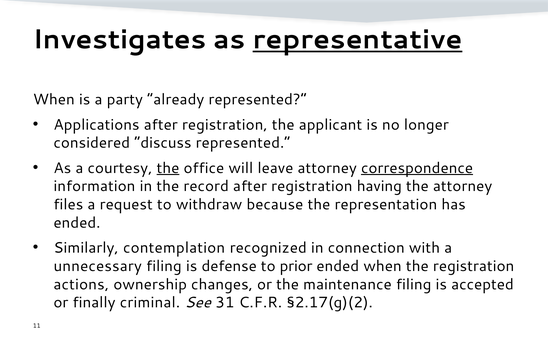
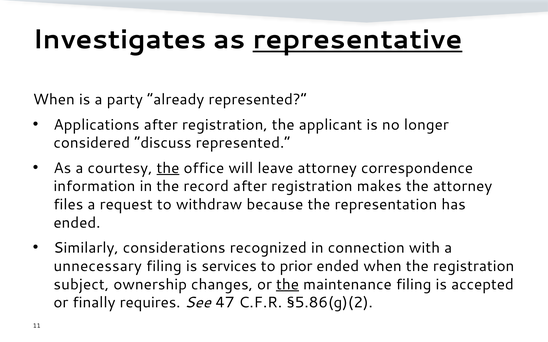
correspondence underline: present -> none (417, 168)
having: having -> makes (379, 187)
contemplation: contemplation -> considerations (174, 248)
defense: defense -> services (229, 266)
actions: actions -> subject (81, 285)
the underline: none -> present (288, 285)
criminal: criminal -> requires (150, 303)
31: 31 -> 47 (225, 303)
§2.17(g)(2: §2.17(g)(2 -> §5.86(g)(2 (330, 303)
